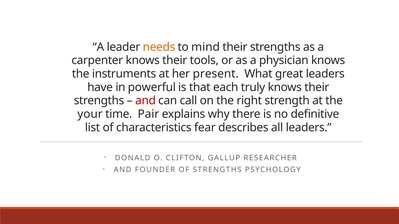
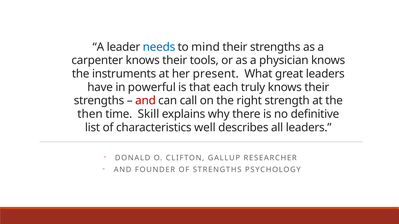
needs colour: orange -> blue (159, 47)
your: your -> then (90, 114)
Pair: Pair -> Skill (148, 114)
fear: fear -> well (205, 128)
